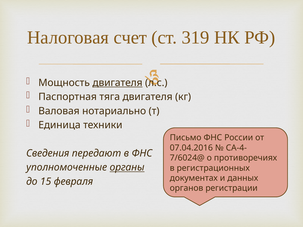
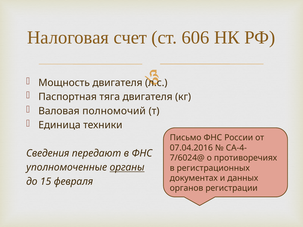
319: 319 -> 606 (196, 38)
двигателя underline: present -> none (117, 83)
нотариально: нотариально -> полномочий (114, 111)
